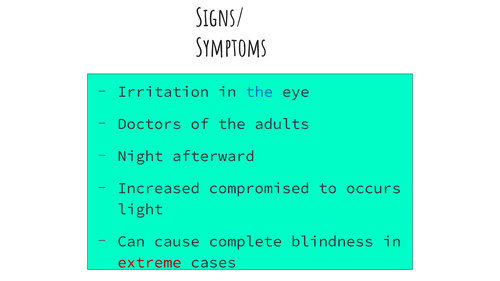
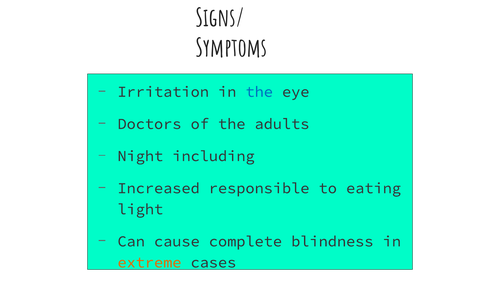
afterward: afterward -> including (213, 156)
compromised: compromised -> responsible (259, 188)
occurs: occurs -> eating (374, 188)
extreme colour: red -> orange (149, 263)
